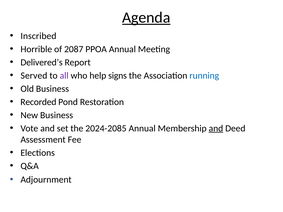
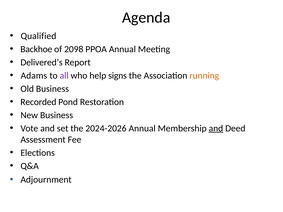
Agenda underline: present -> none (146, 18)
Inscribed: Inscribed -> Qualified (38, 36)
Horrible: Horrible -> Backhoe (36, 49)
2087: 2087 -> 2098 (74, 49)
Served: Served -> Adams (34, 76)
running colour: blue -> orange (204, 76)
2024-2085: 2024-2085 -> 2024-2026 (106, 128)
